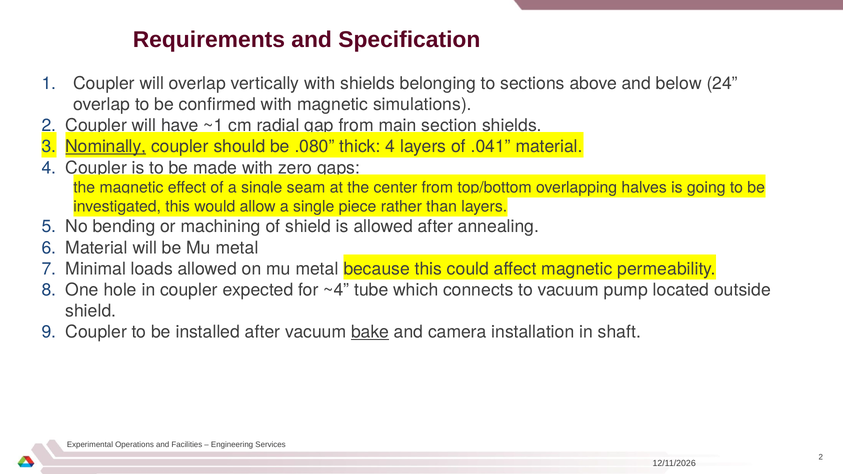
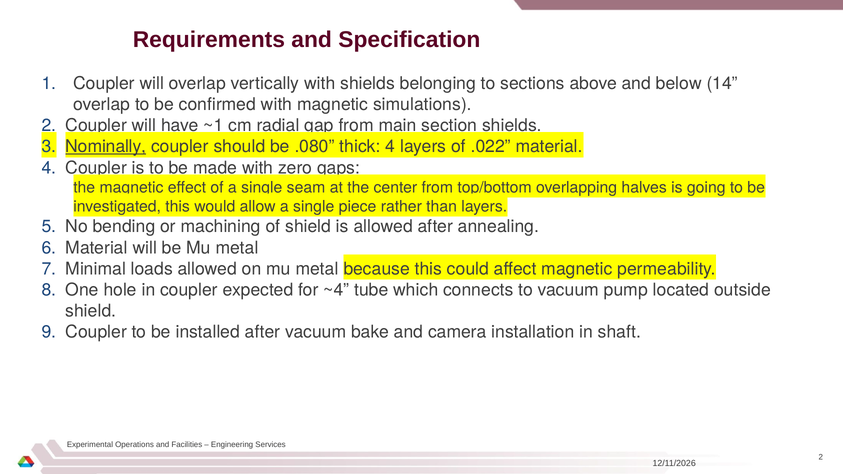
24: 24 -> 14 (722, 83)
.041: .041 -> .022 (491, 147)
bake underline: present -> none (370, 332)
